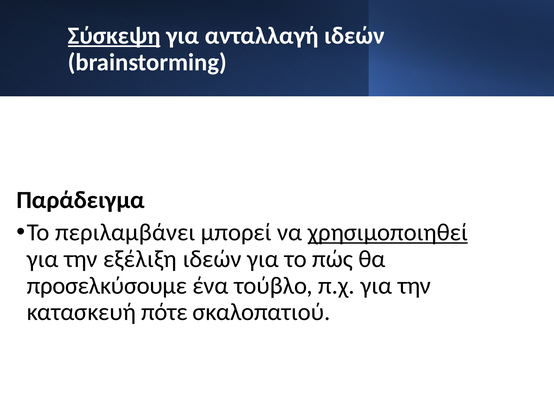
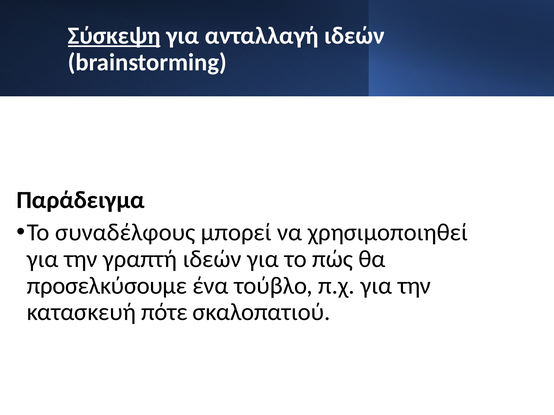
περιλαμβάνει: περιλαμβάνει -> συναδέλφους (125, 233)
χρησιμοποιηθεί underline: present -> none (388, 233)
εξέλιξη: εξέλιξη -> γραπτή (140, 259)
